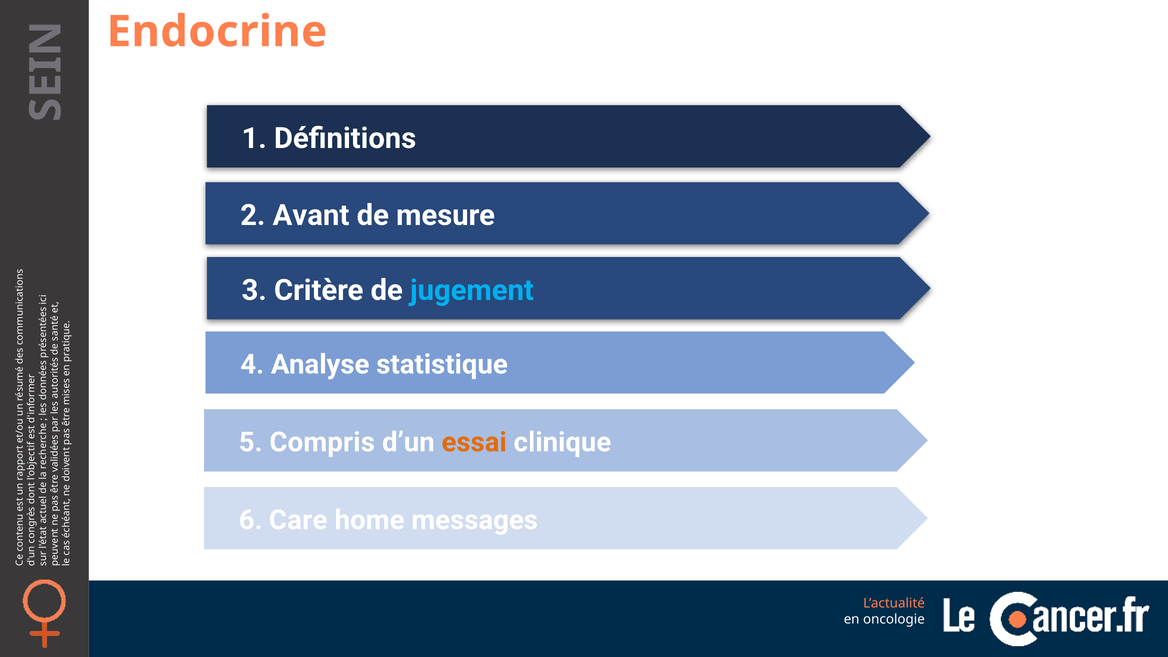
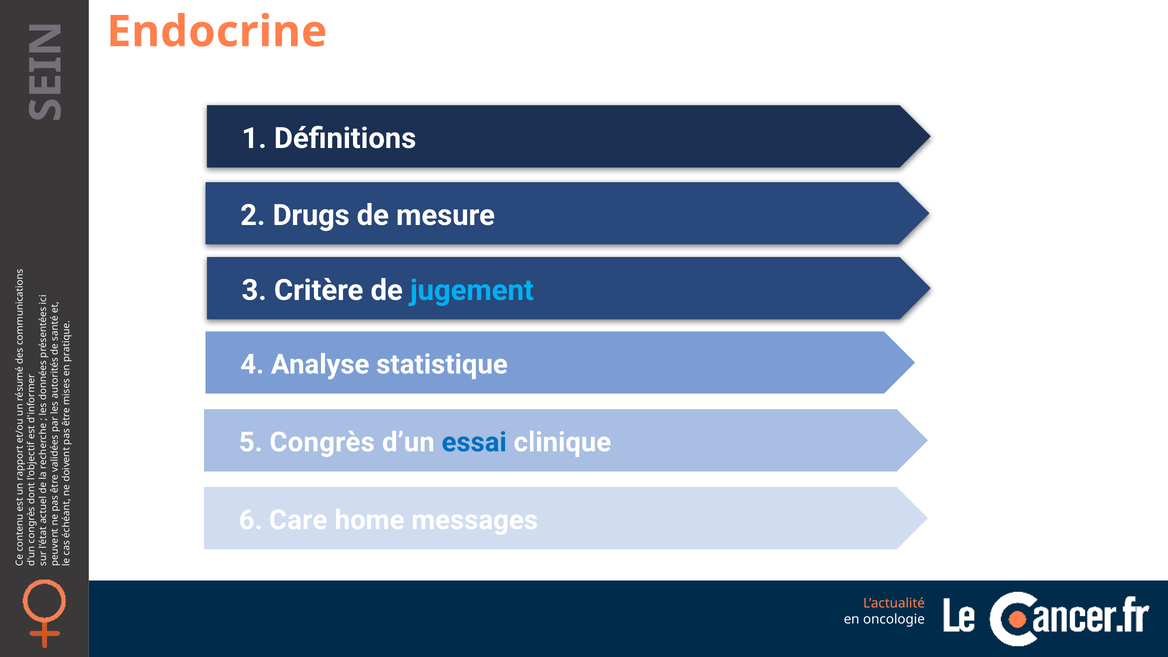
Avant: Avant -> Drugs (311, 215)
Compris: Compris -> Congrès (322, 442)
essai colour: orange -> blue (474, 442)
